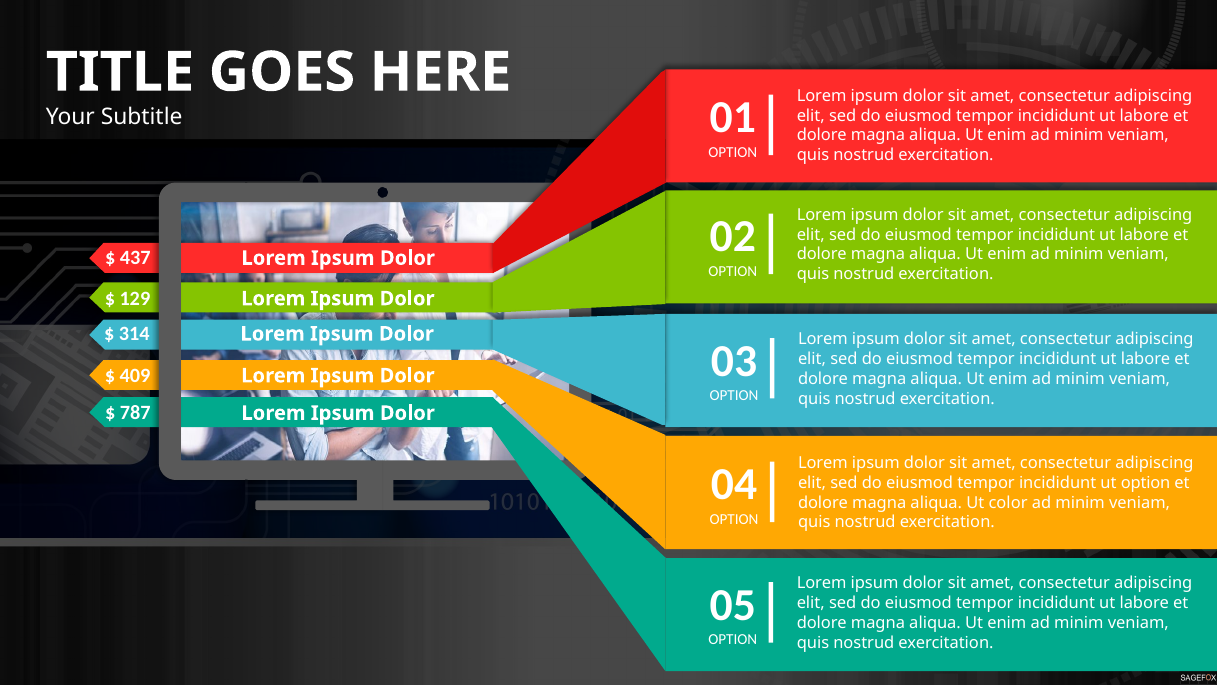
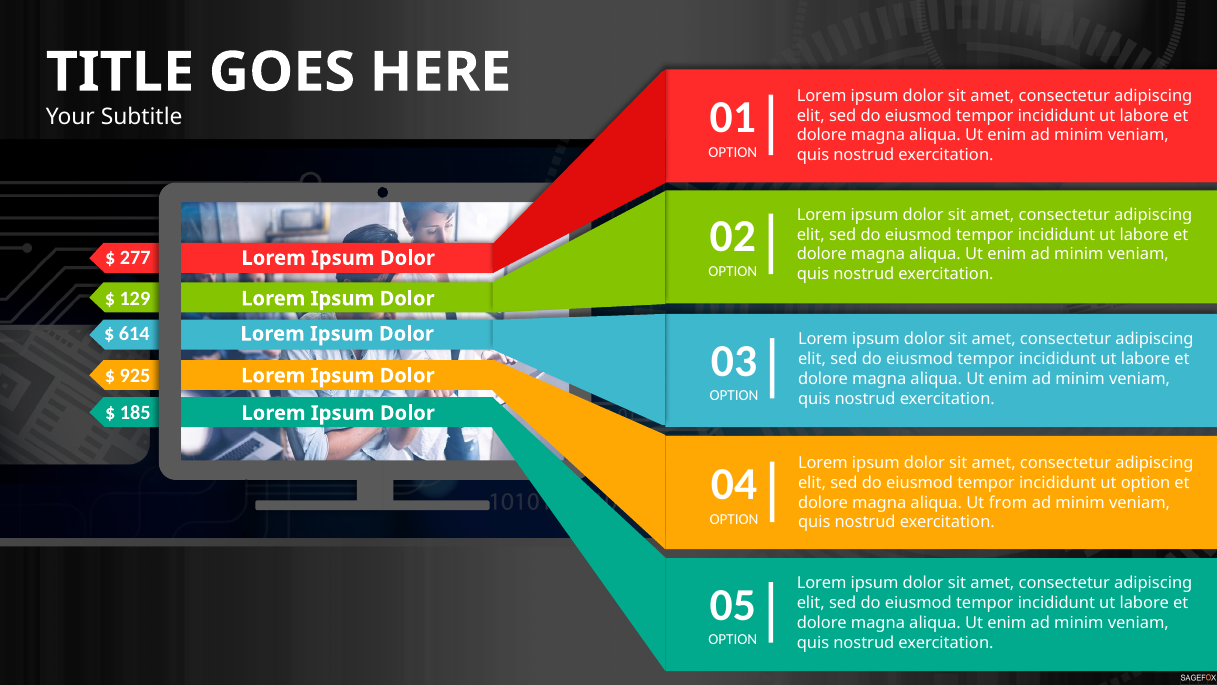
437: 437 -> 277 (135, 258)
314: 314 -> 614 (134, 334)
409: 409 -> 925 (135, 375)
787: 787 -> 185 (135, 413)
color: color -> from (1008, 502)
